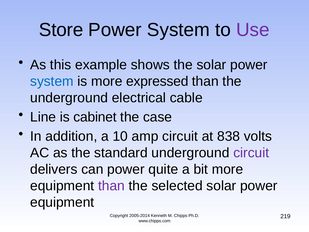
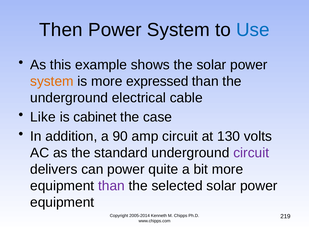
Store: Store -> Then (61, 30)
Use colour: purple -> blue (253, 30)
system colour: blue -> orange (52, 81)
Line: Line -> Like (43, 117)
10: 10 -> 90 (120, 136)
838: 838 -> 130 (229, 136)
